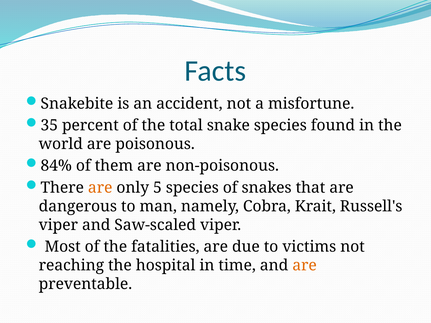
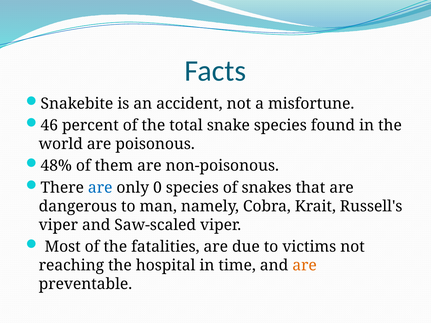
35: 35 -> 46 (49, 126)
84%: 84% -> 48% (56, 166)
are colour: orange -> blue (100, 188)
5: 5 -> 0 (157, 188)
